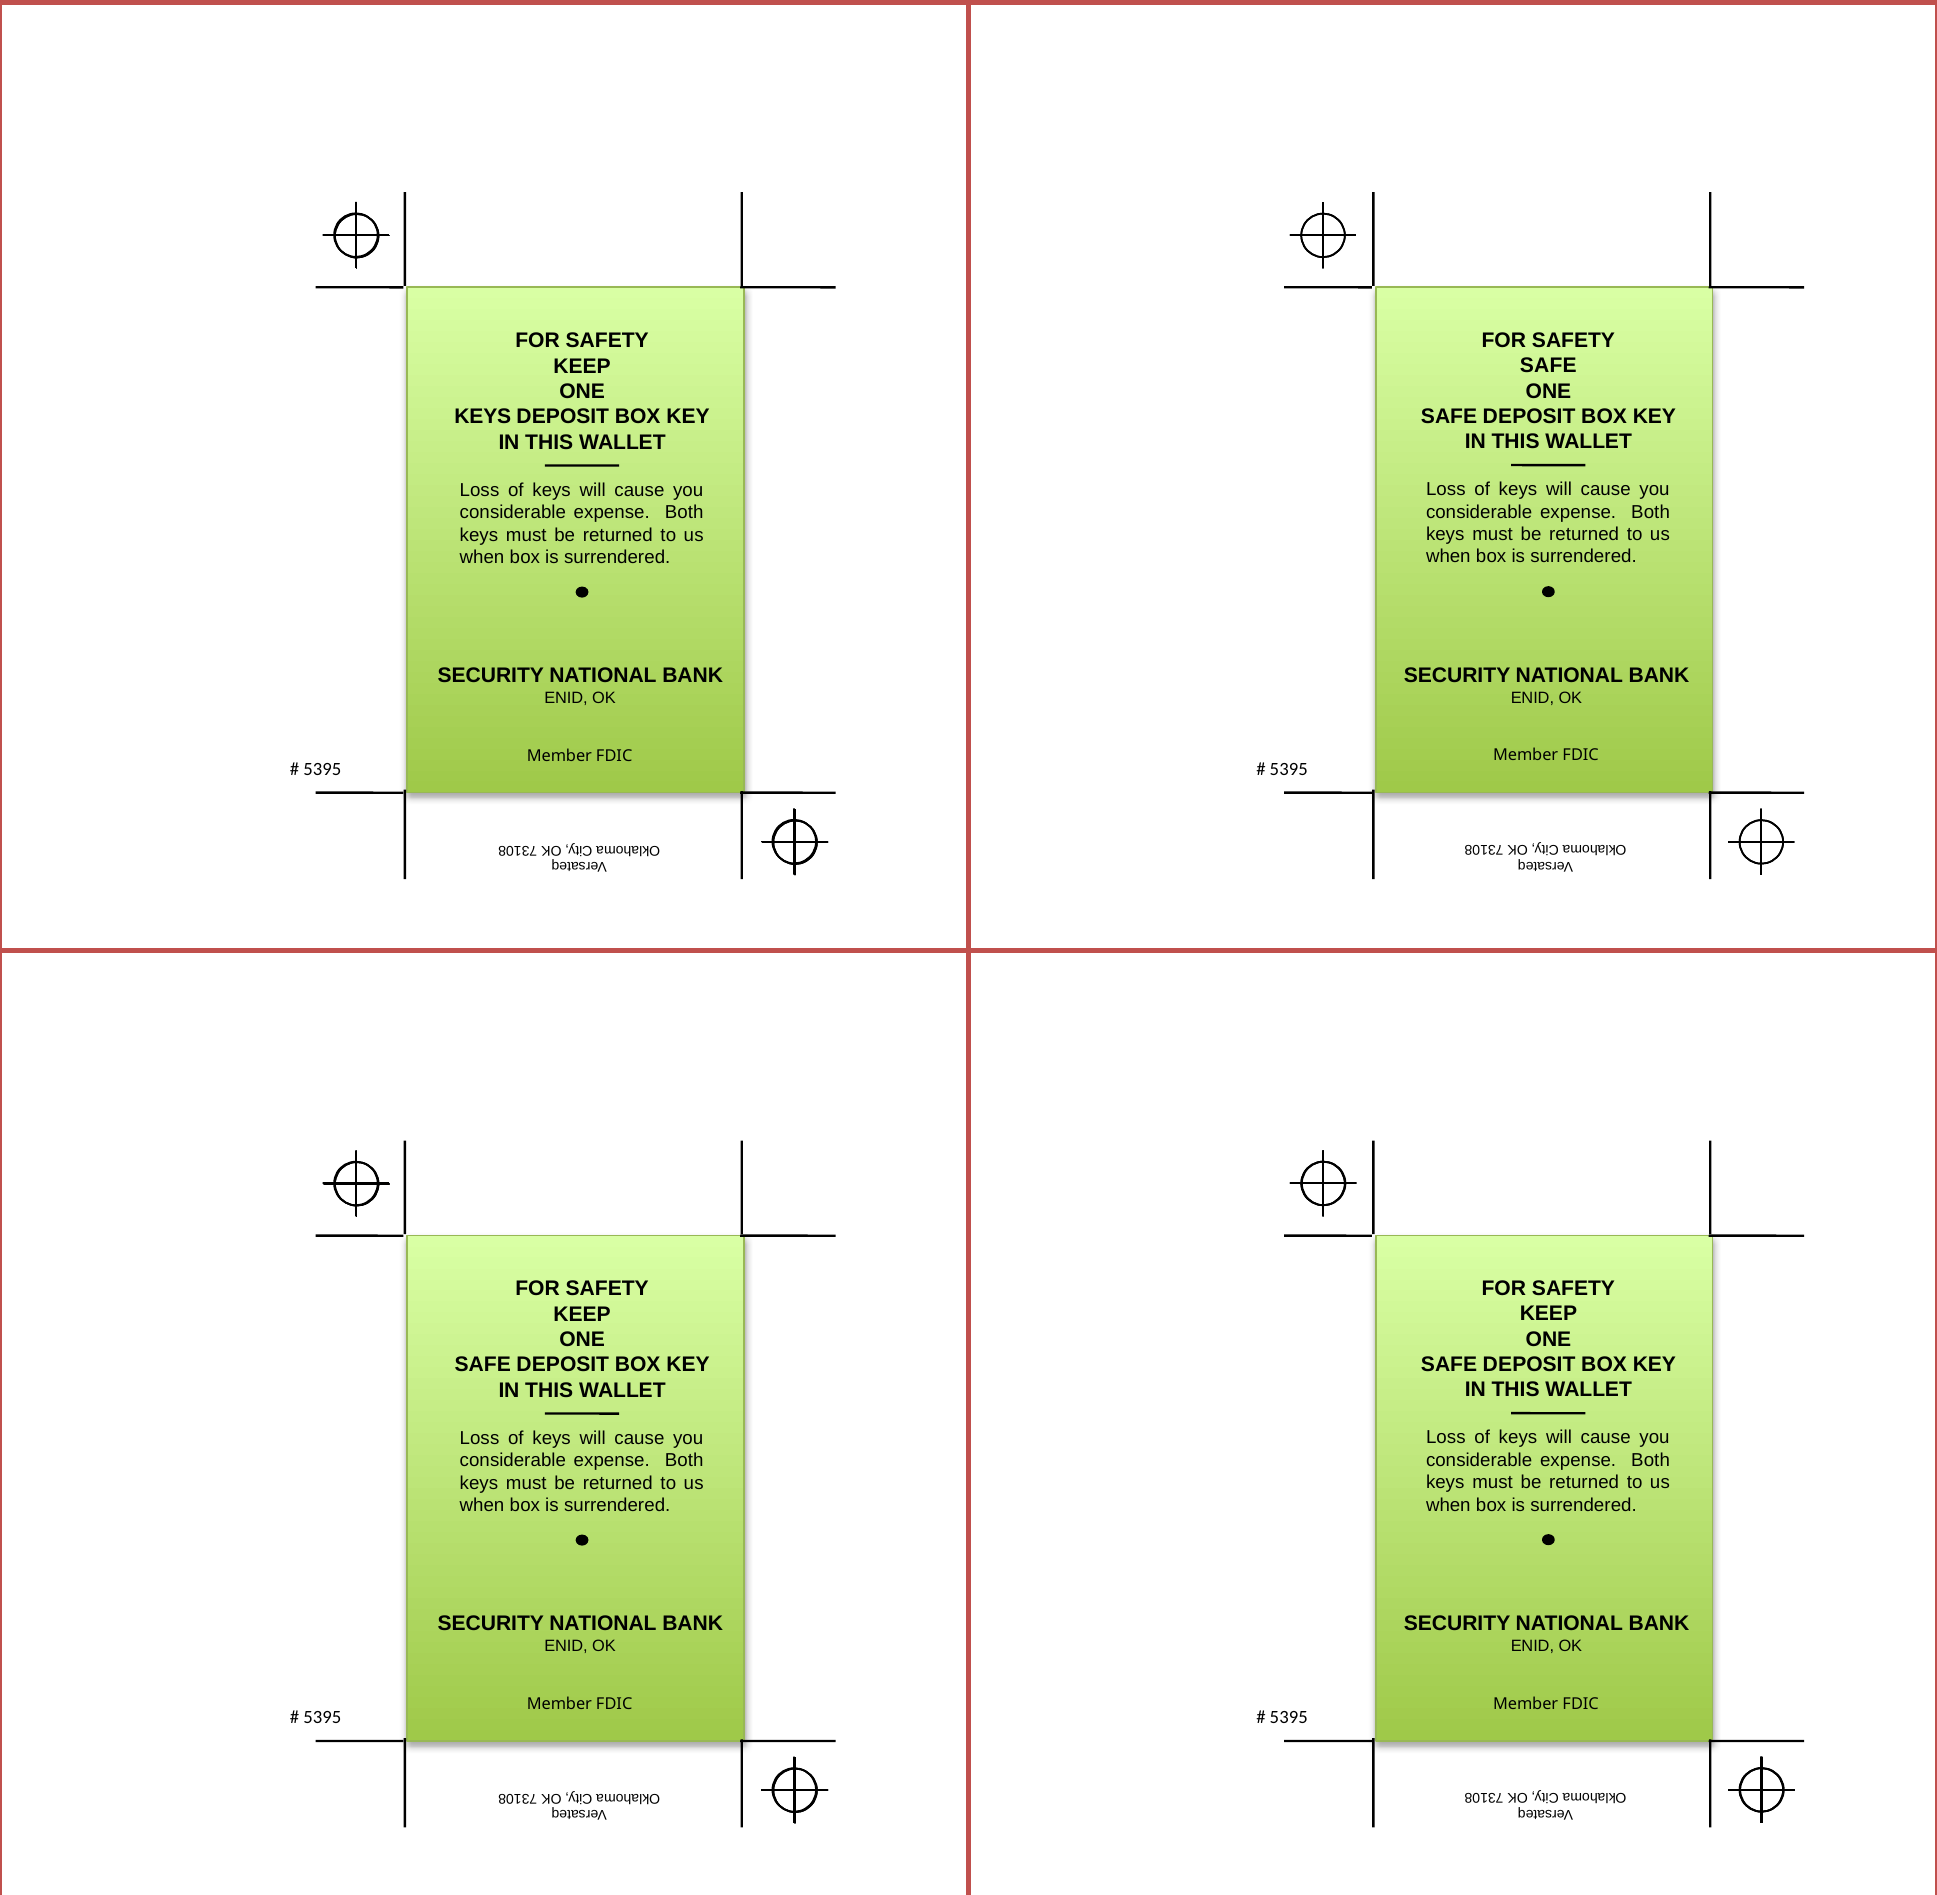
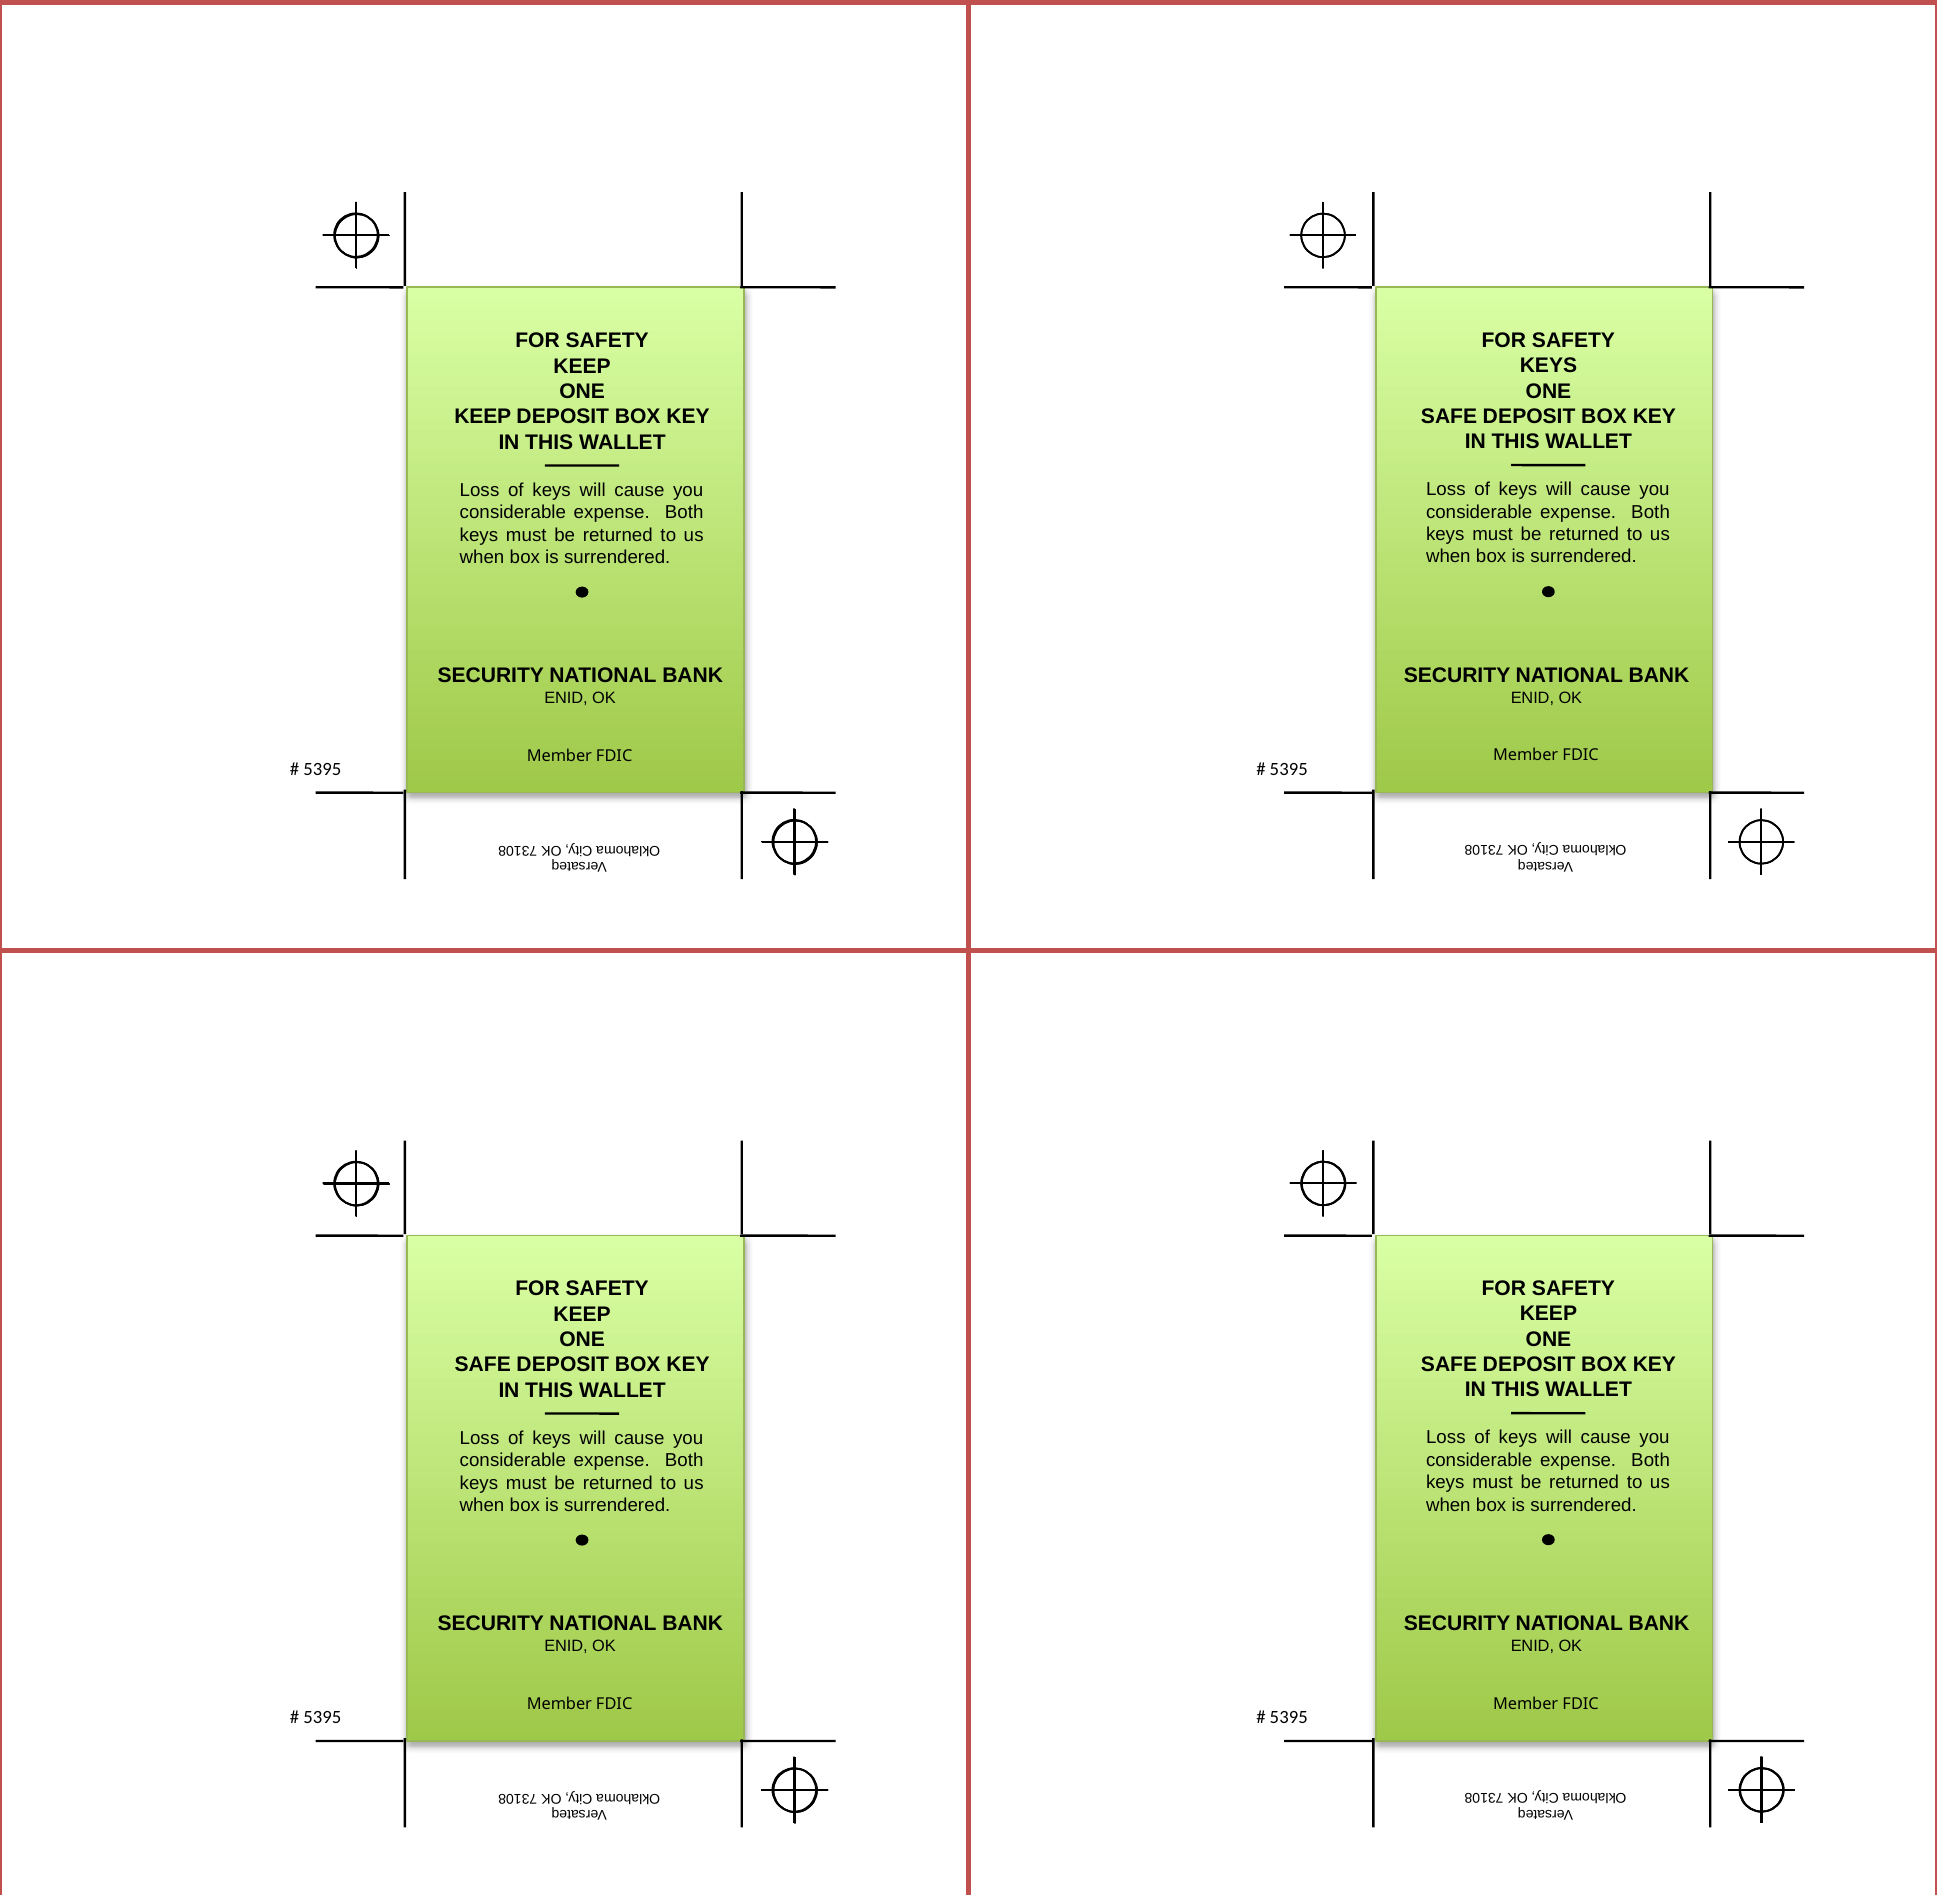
SAFE: SAFE -> KEYS (1548, 366)
KEYS: KEYS -> KEEP (483, 417)
